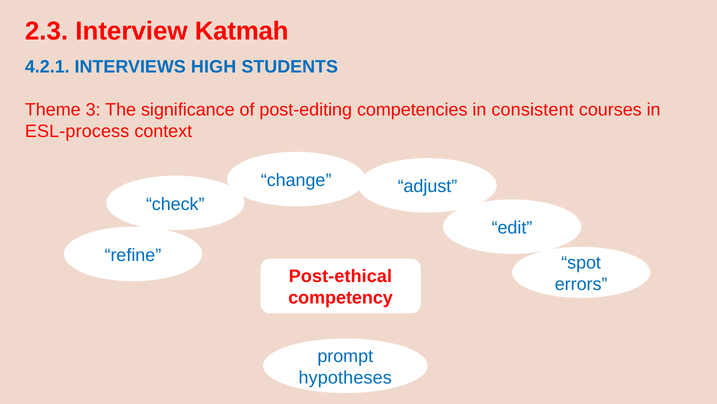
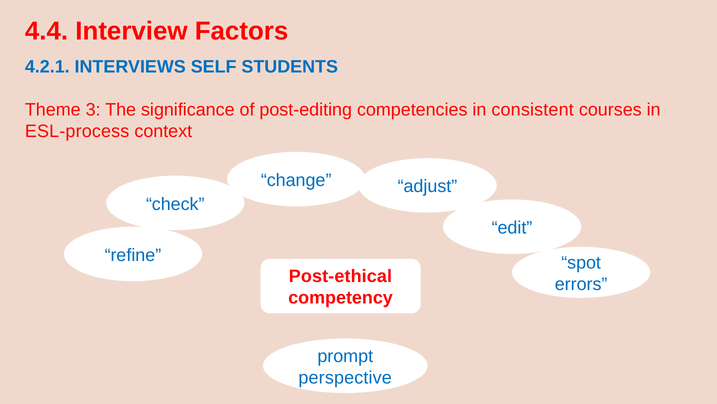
2.3: 2.3 -> 4.4 (47, 31)
Katmah: Katmah -> Factors (242, 31)
HIGH: HIGH -> SELF (214, 67)
hypotheses: hypotheses -> perspective (345, 377)
